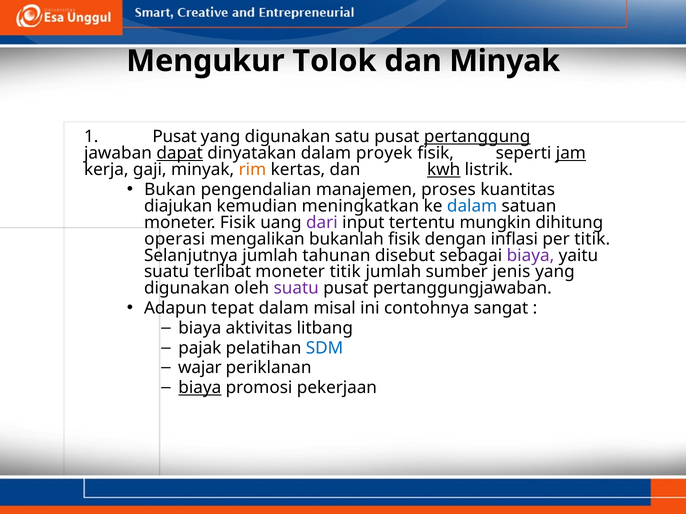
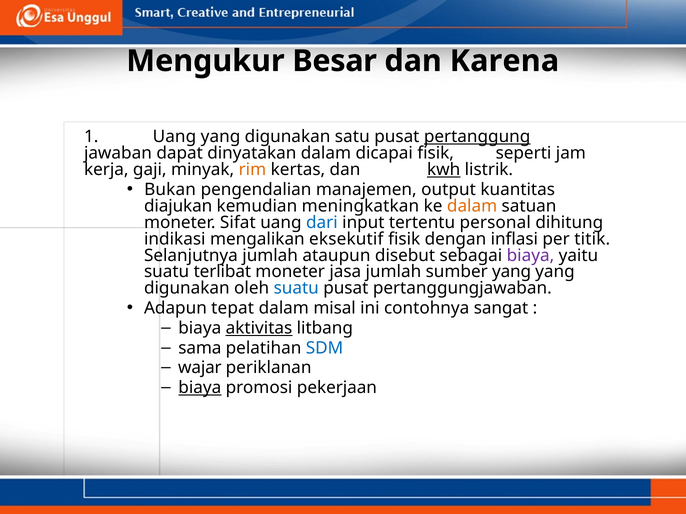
Tolok: Tolok -> Besar (335, 61)
dan Minyak: Minyak -> Karena (504, 61)
1 Pusat: Pusat -> Uang (174, 137)
dapat underline: present -> none (180, 153)
proyek: proyek -> dicapai (384, 153)
jam underline: present -> none (571, 153)
proses: proses -> output (449, 190)
dalam colour: blue -> orange (472, 206)
moneter Fisik: Fisik -> Sifat (238, 223)
dari colour: purple -> blue (322, 223)
mungkin: mungkin -> personal (495, 223)
operasi: operasi -> indikasi (175, 239)
bukanlah: bukanlah -> eksekutif (346, 239)
tahunan: tahunan -> ataupun (336, 256)
moneter titik: titik -> jasa (345, 272)
sumber jenis: jenis -> yang (512, 272)
suatu colour: purple -> blue (296, 289)
aktivitas underline: none -> present (259, 328)
pajak: pajak -> sama (200, 348)
